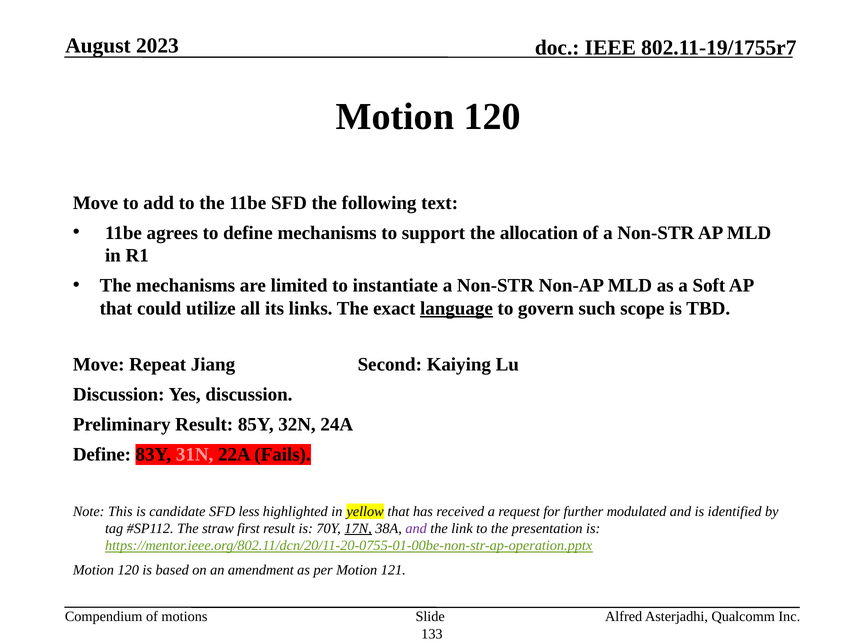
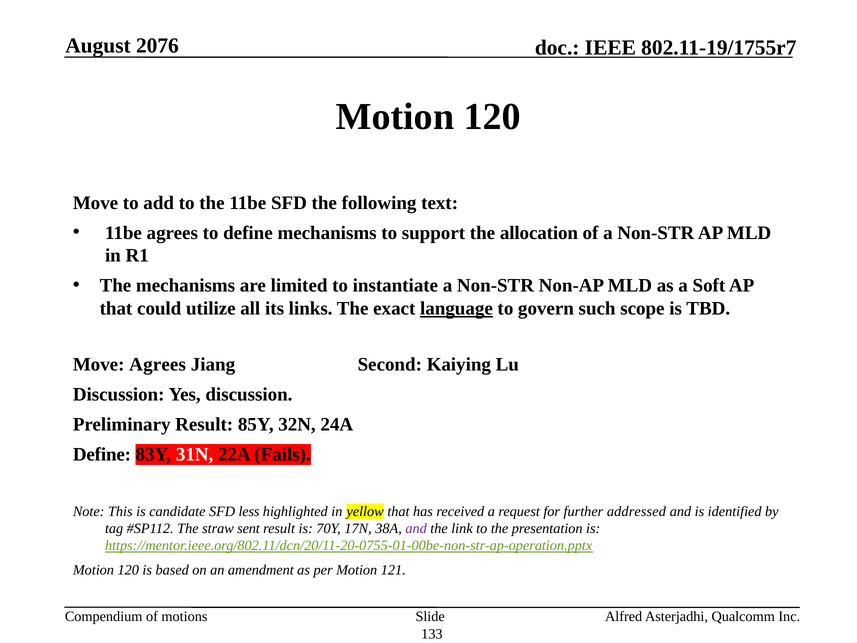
2023: 2023 -> 2076 (157, 45)
Move Repeat: Repeat -> Agrees (158, 364)
31N colour: pink -> white (195, 454)
modulated: modulated -> addressed (636, 511)
first: first -> sent (249, 528)
17N underline: present -> none (358, 528)
